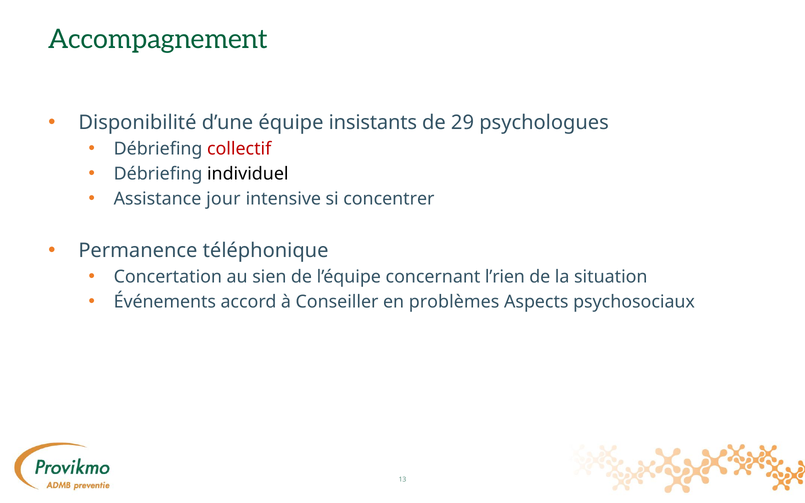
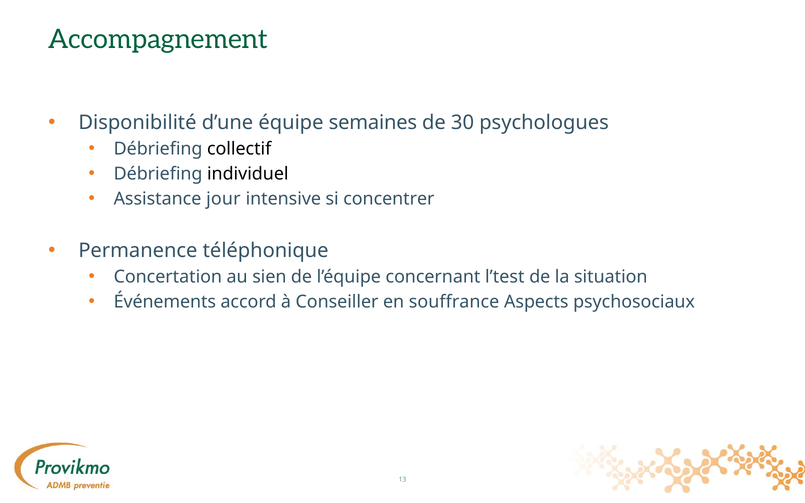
insistants: insistants -> semaines (373, 123)
29: 29 -> 30 (463, 123)
collectif colour: red -> black (239, 149)
l’rien: l’rien -> l’test (505, 277)
problèmes: problèmes -> souffrance (454, 302)
